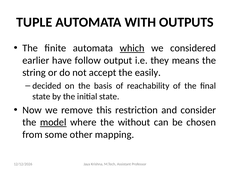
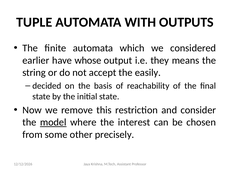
which underline: present -> none (132, 48)
follow: follow -> whose (88, 61)
without: without -> interest (134, 123)
mapping: mapping -> precisely (115, 135)
